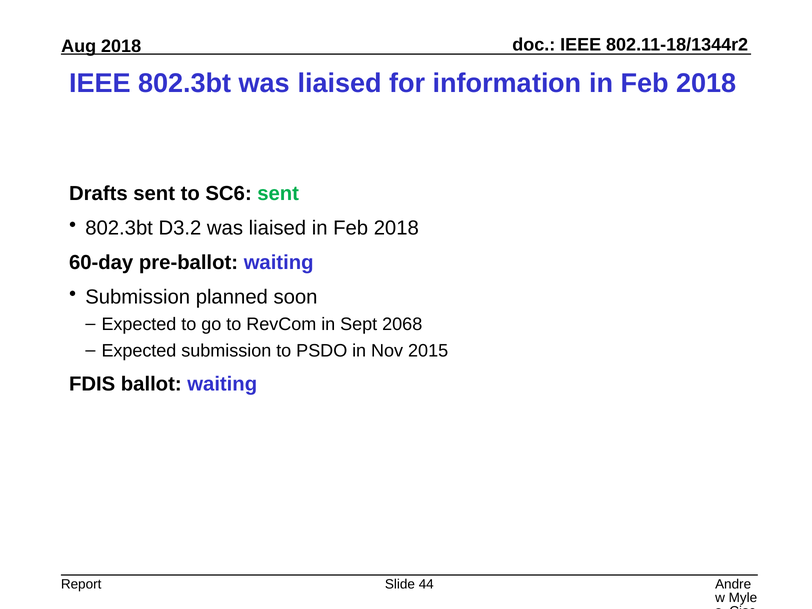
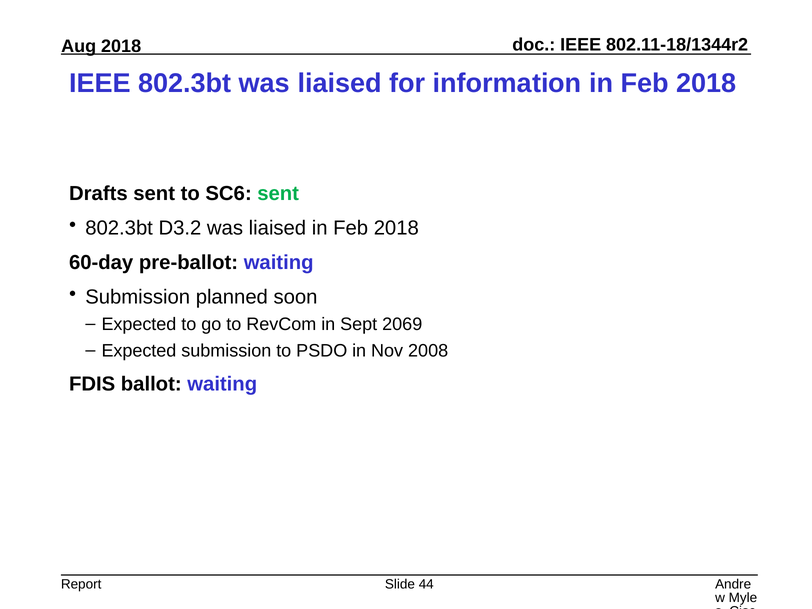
2068: 2068 -> 2069 (402, 325)
2015: 2015 -> 2008 (428, 351)
